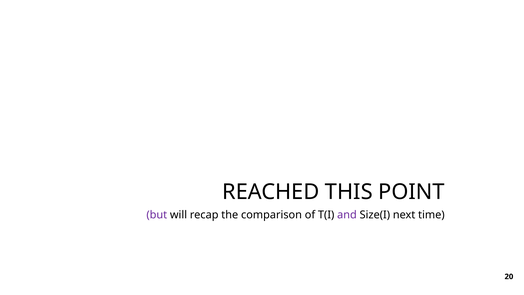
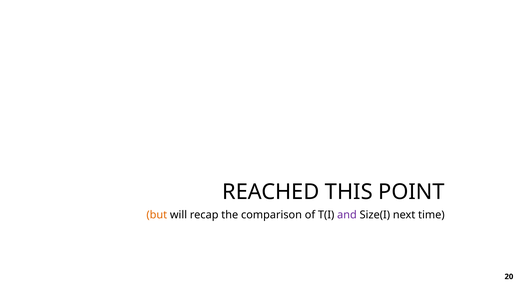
but colour: purple -> orange (157, 215)
